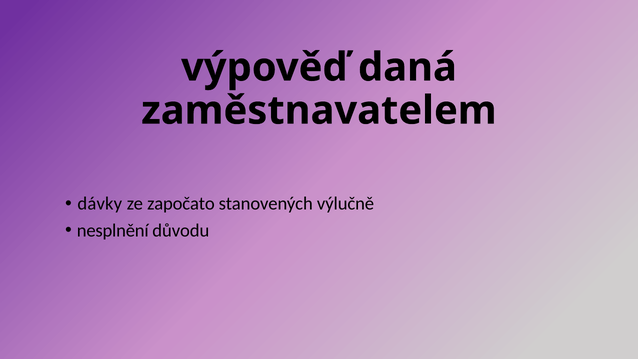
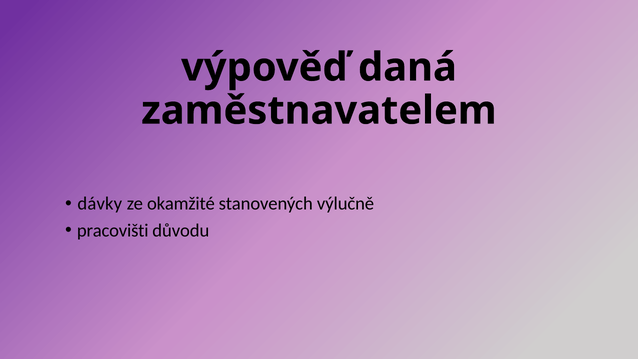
započato: započato -> okamžité (181, 204)
nesplnění: nesplnění -> pracovišti (113, 230)
